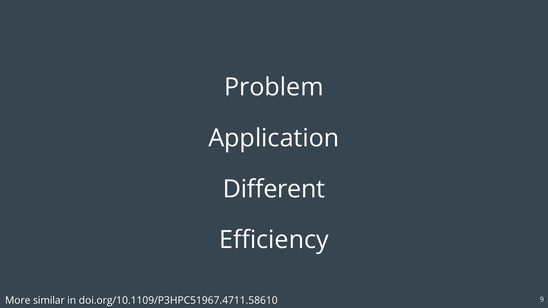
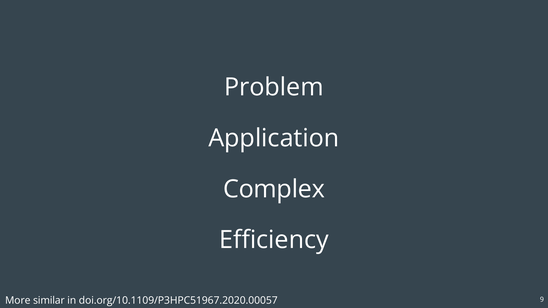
Different: Different -> Complex (274, 189)
doi.org/10.1109/P3HPC51967.4711.58610: doi.org/10.1109/P3HPC51967.4711.58610 -> doi.org/10.1109/P3HPC51967.2020.00057 (178, 301)
